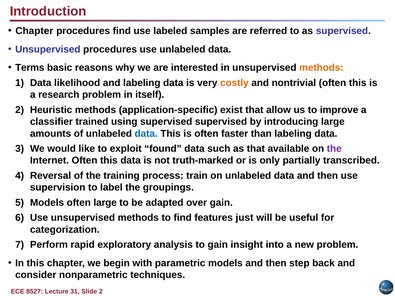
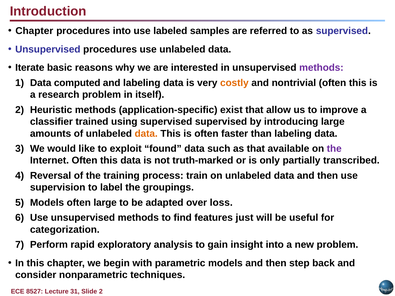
procedures find: find -> into (122, 31)
Terms: Terms -> Iterate (30, 68)
methods colour: orange -> purple (321, 68)
likelihood: likelihood -> computed (77, 83)
data colour: blue -> orange (146, 134)
over gain: gain -> loss (221, 203)
